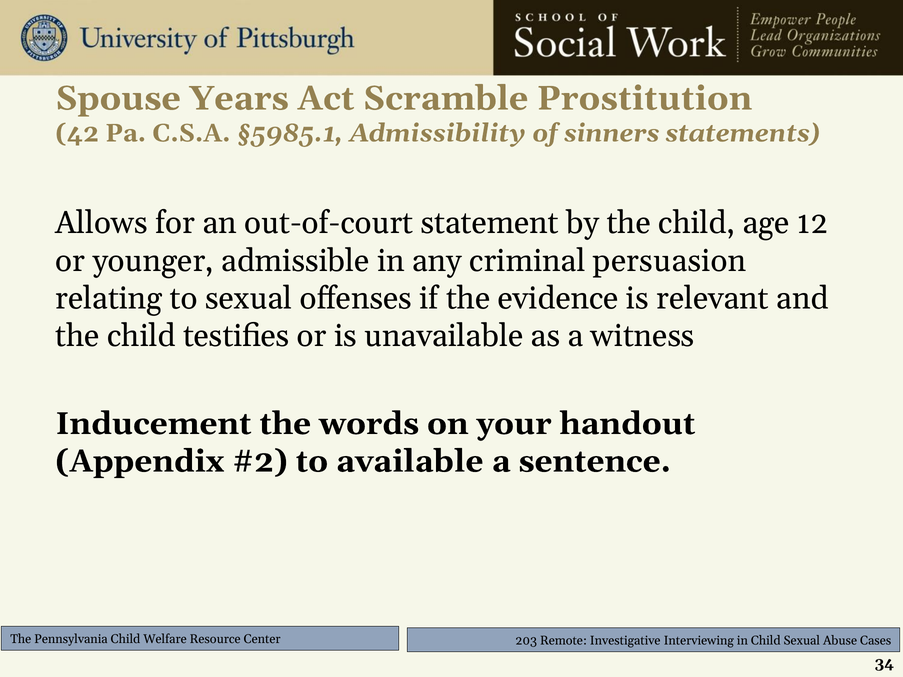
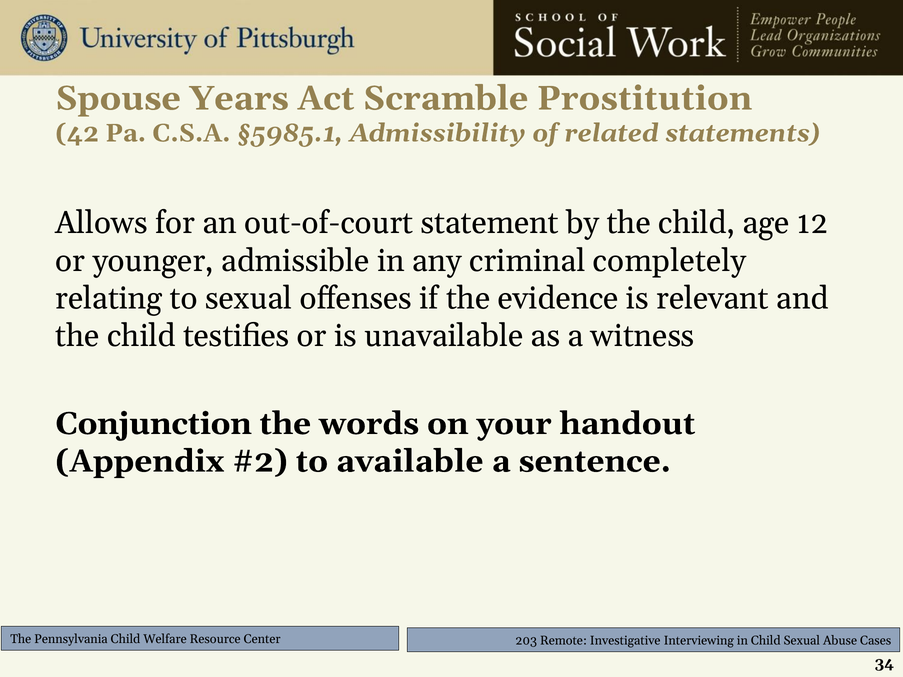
sinners: sinners -> related (611, 133)
persuasion: persuasion -> completely (670, 261)
Inducement: Inducement -> Conjunction (154, 424)
